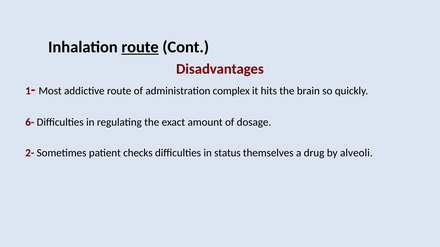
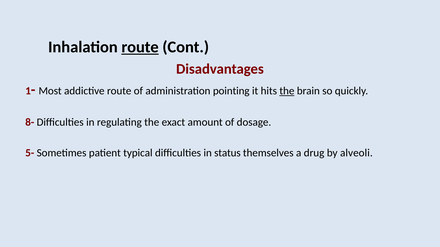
complex: complex -> pointing (231, 91)
the underline: none -> present (287, 91)
6-: 6- -> 8- (30, 123)
2-: 2- -> 5- (30, 153)
checks: checks -> typical (138, 153)
